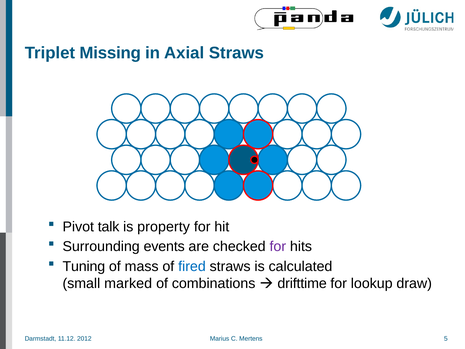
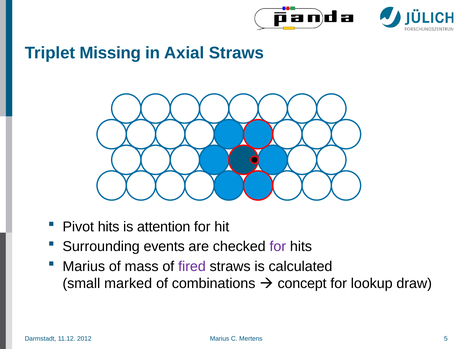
Pivot talk: talk -> hits (109, 226)
property: property -> attention (164, 226)
Tuning: Tuning -> Marius (84, 266)
fired colour: blue -> purple (192, 266)
drifttime: drifttime -> concept (302, 283)
